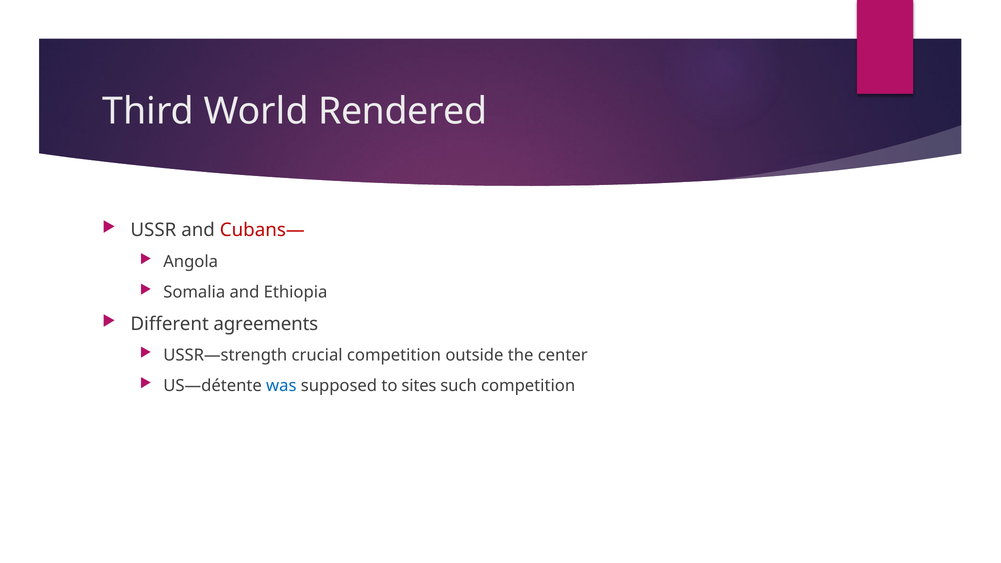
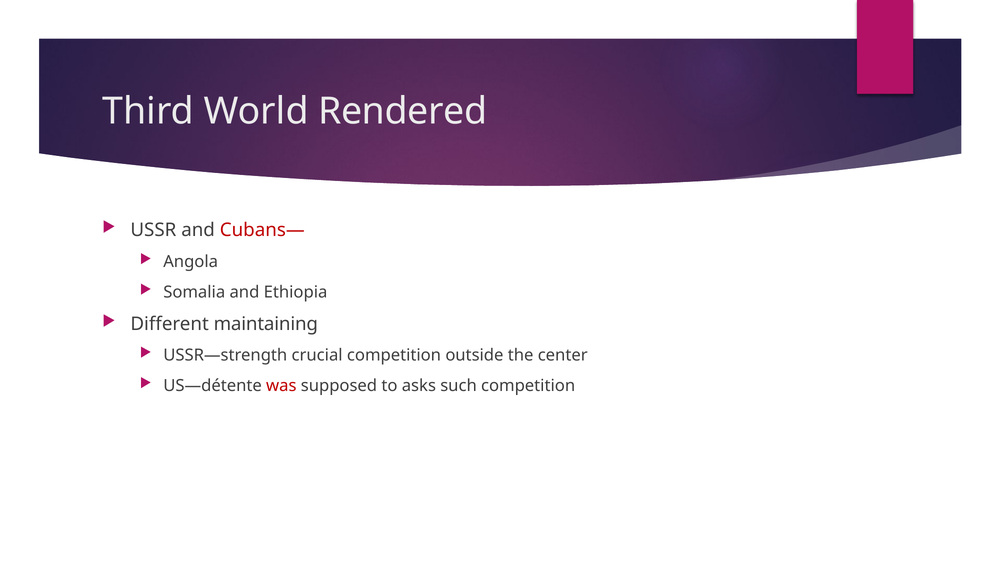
agreements: agreements -> maintaining (266, 324)
was colour: blue -> red (281, 386)
sites: sites -> asks (419, 386)
